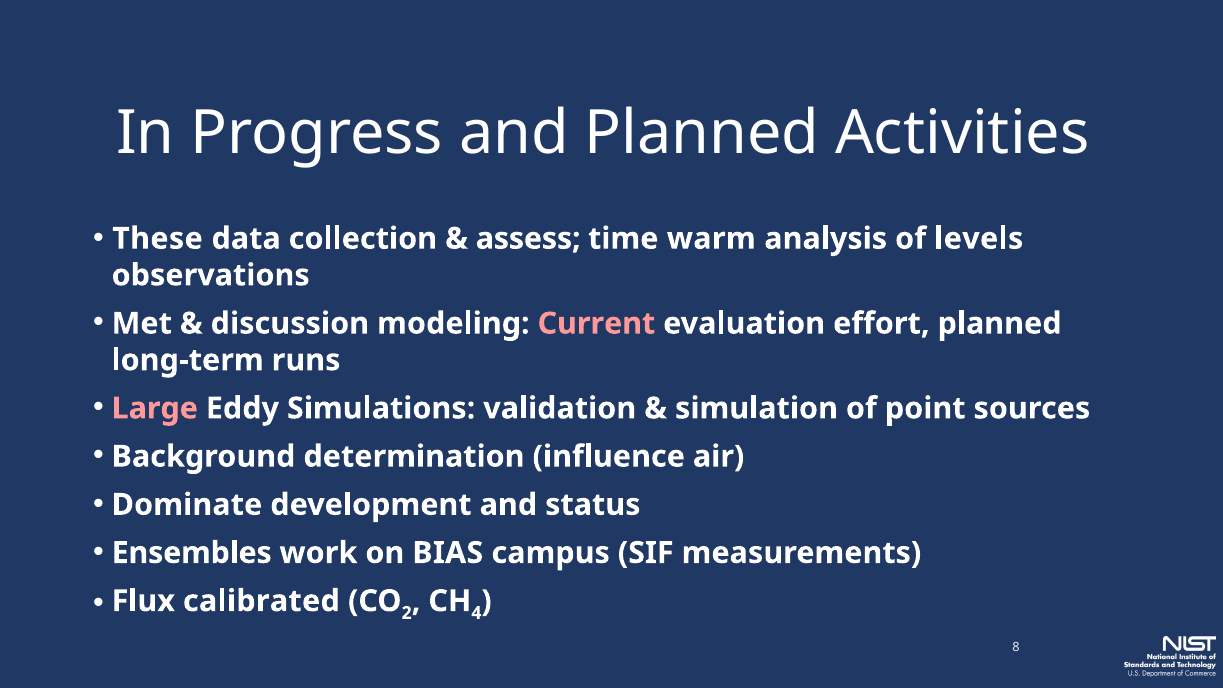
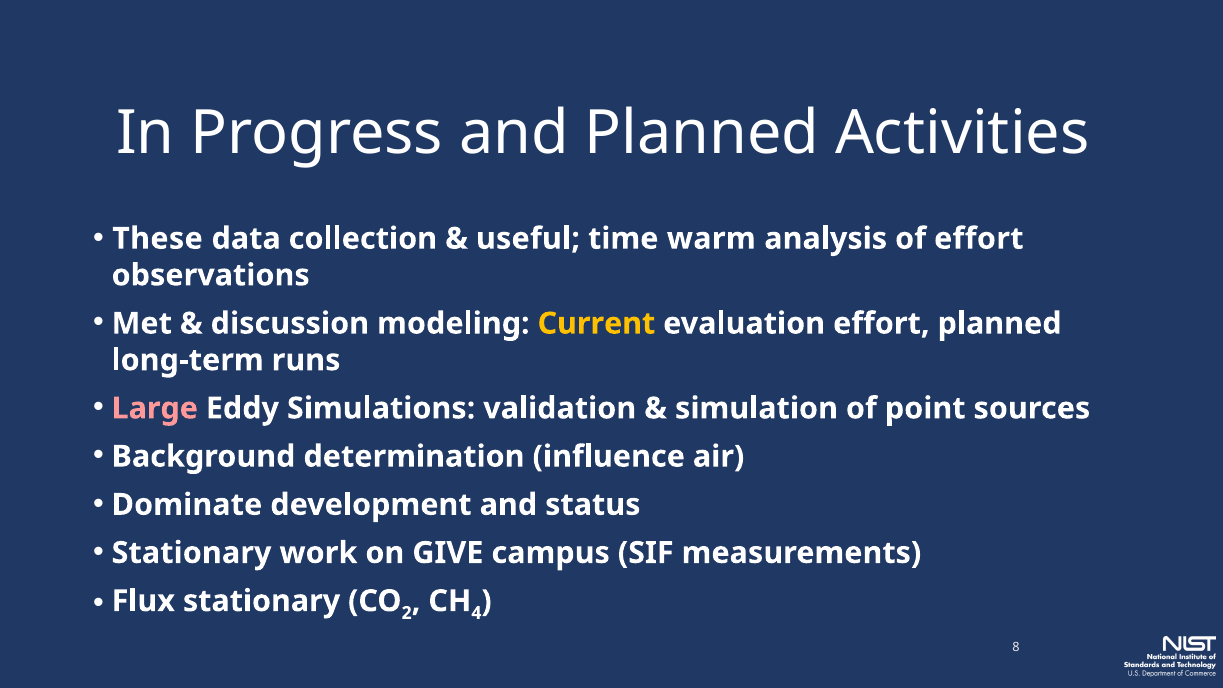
assess: assess -> useful (528, 239)
of levels: levels -> effort (979, 239)
Current colour: pink -> yellow (596, 323)
Ensembles: Ensembles -> Stationary (192, 553)
BIAS: BIAS -> GIVE (448, 553)
Flux calibrated: calibrated -> stationary (262, 601)
